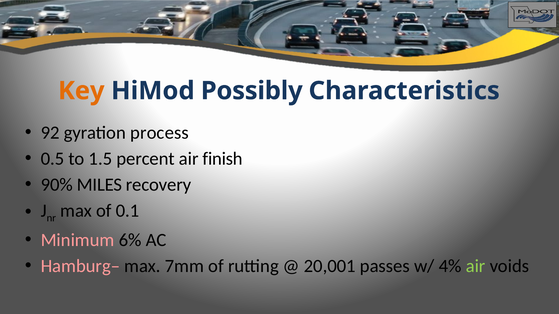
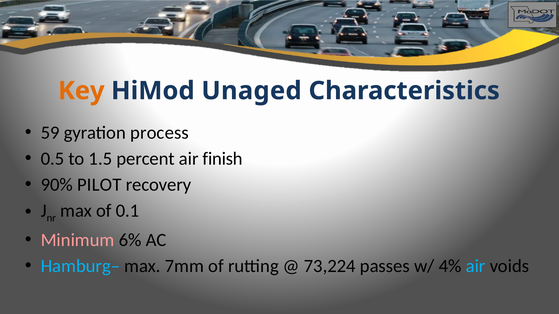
Possibly: Possibly -> Unaged (251, 91)
92: 92 -> 59 (50, 133)
MILES: MILES -> PILOT (99, 185)
Hamburg– colour: pink -> light blue (80, 266)
20,001: 20,001 -> 73,224 (330, 266)
air colour: light green -> light blue (476, 266)
